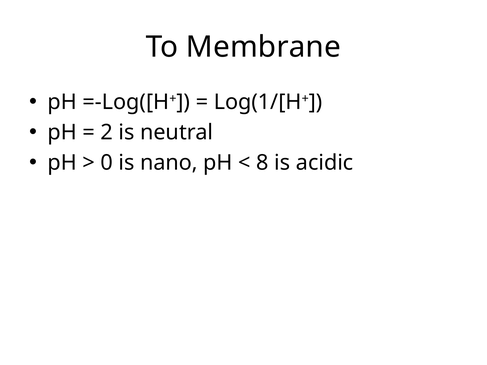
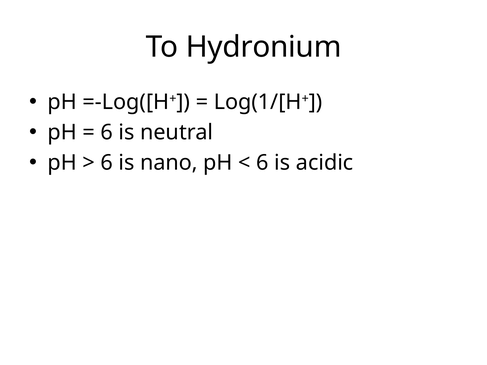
Membrane: Membrane -> Hydronium (264, 47)
2: 2 -> 6 (107, 132)
0: 0 -> 6 (107, 163)
8: 8 -> 6 (263, 163)
